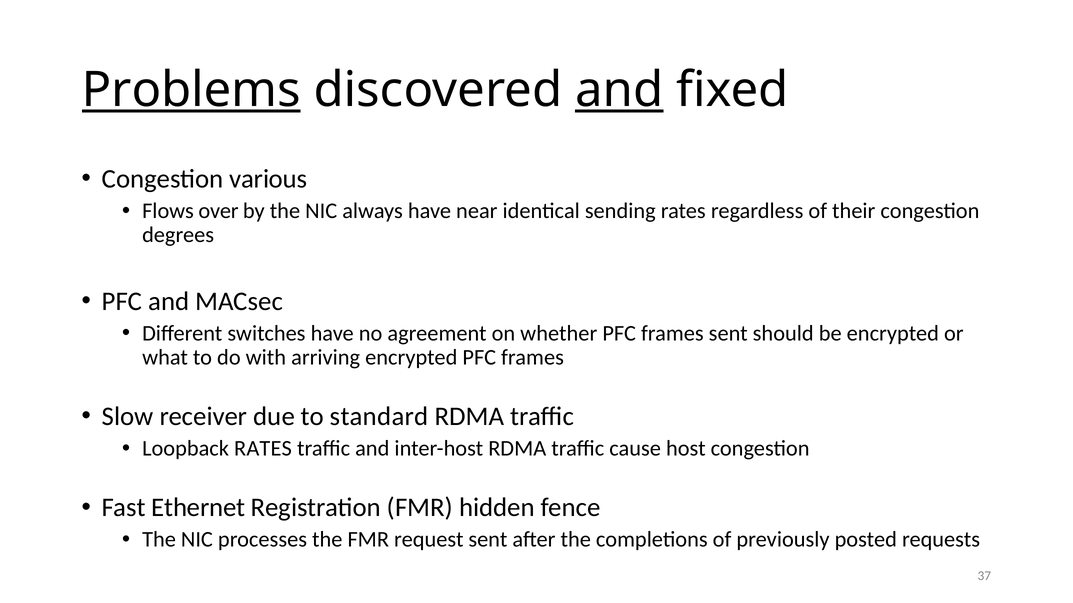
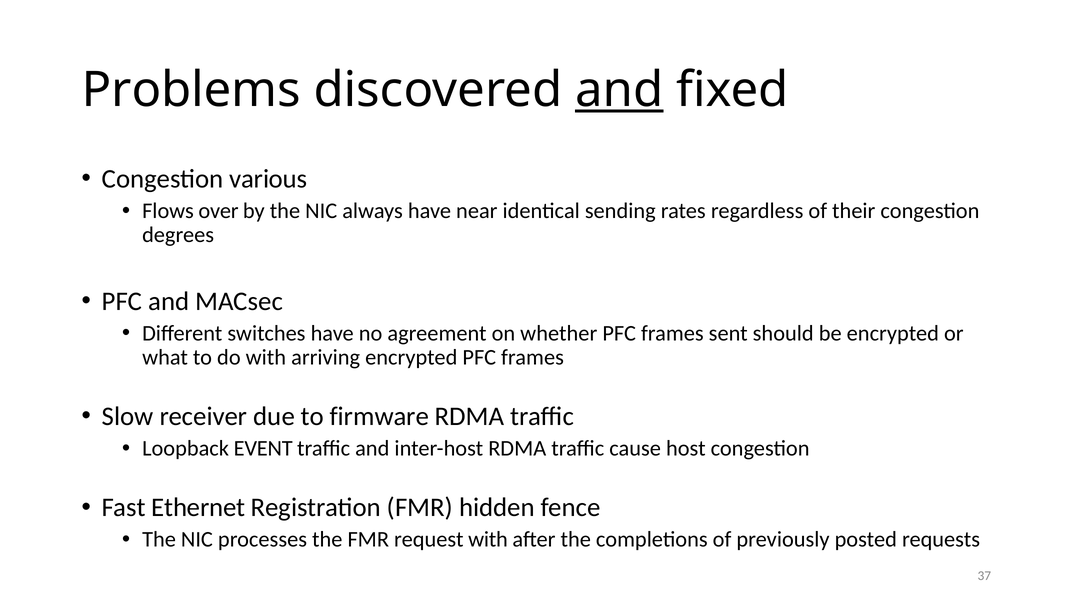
Problems underline: present -> none (191, 90)
standard: standard -> firmware (379, 417)
Loopback RATES: RATES -> EVENT (263, 449)
request sent: sent -> with (488, 540)
